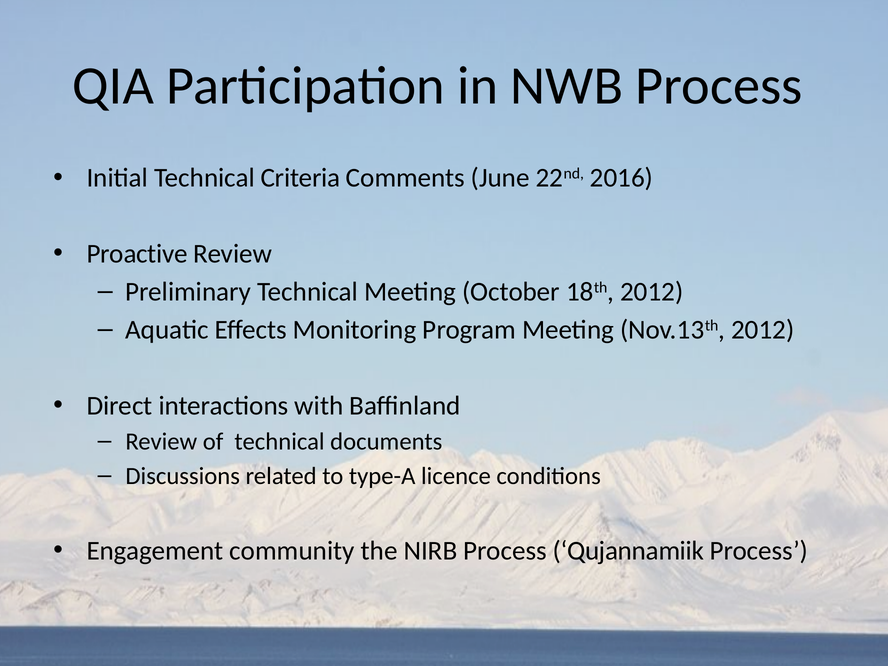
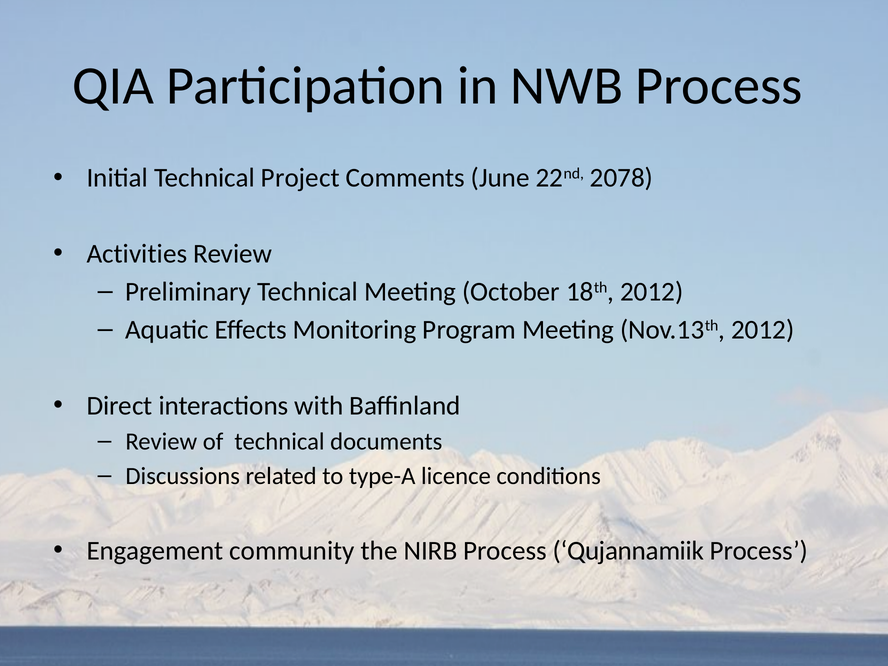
Criteria: Criteria -> Project (300, 178)
2016: 2016 -> 2078 (621, 178)
Proactive: Proactive -> Activities (137, 254)
